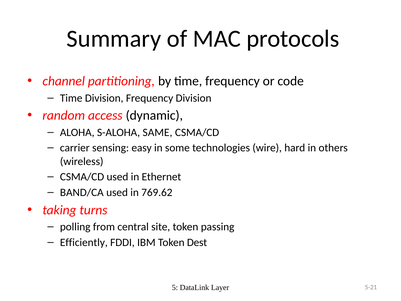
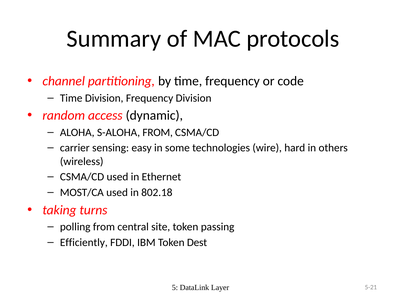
S-ALOHA SAME: SAME -> FROM (158, 132)
BAND/CA: BAND/CA -> MOST/CA (82, 192)
769.62: 769.62 -> 802.18 (157, 192)
